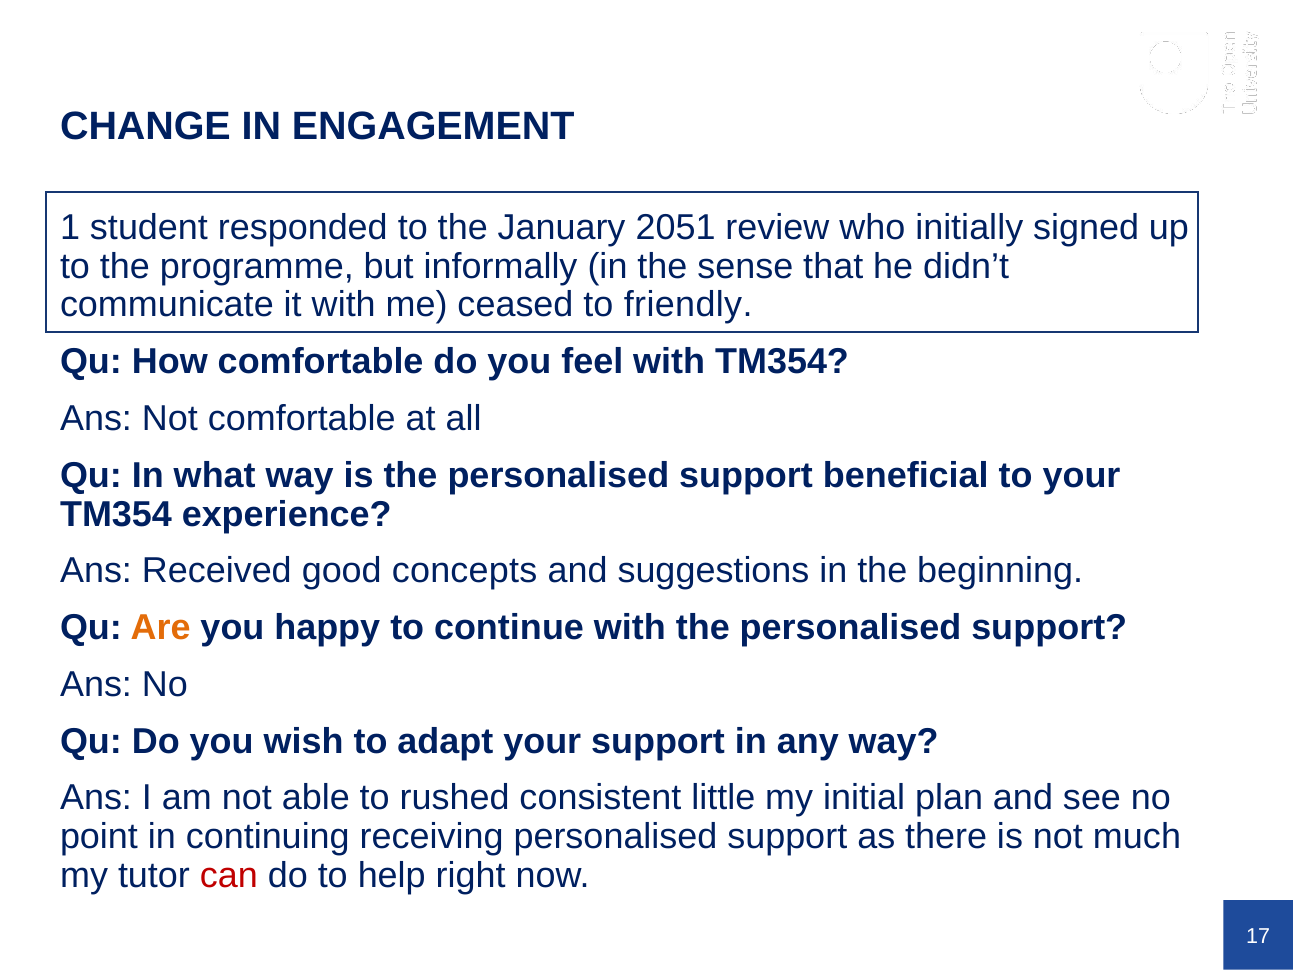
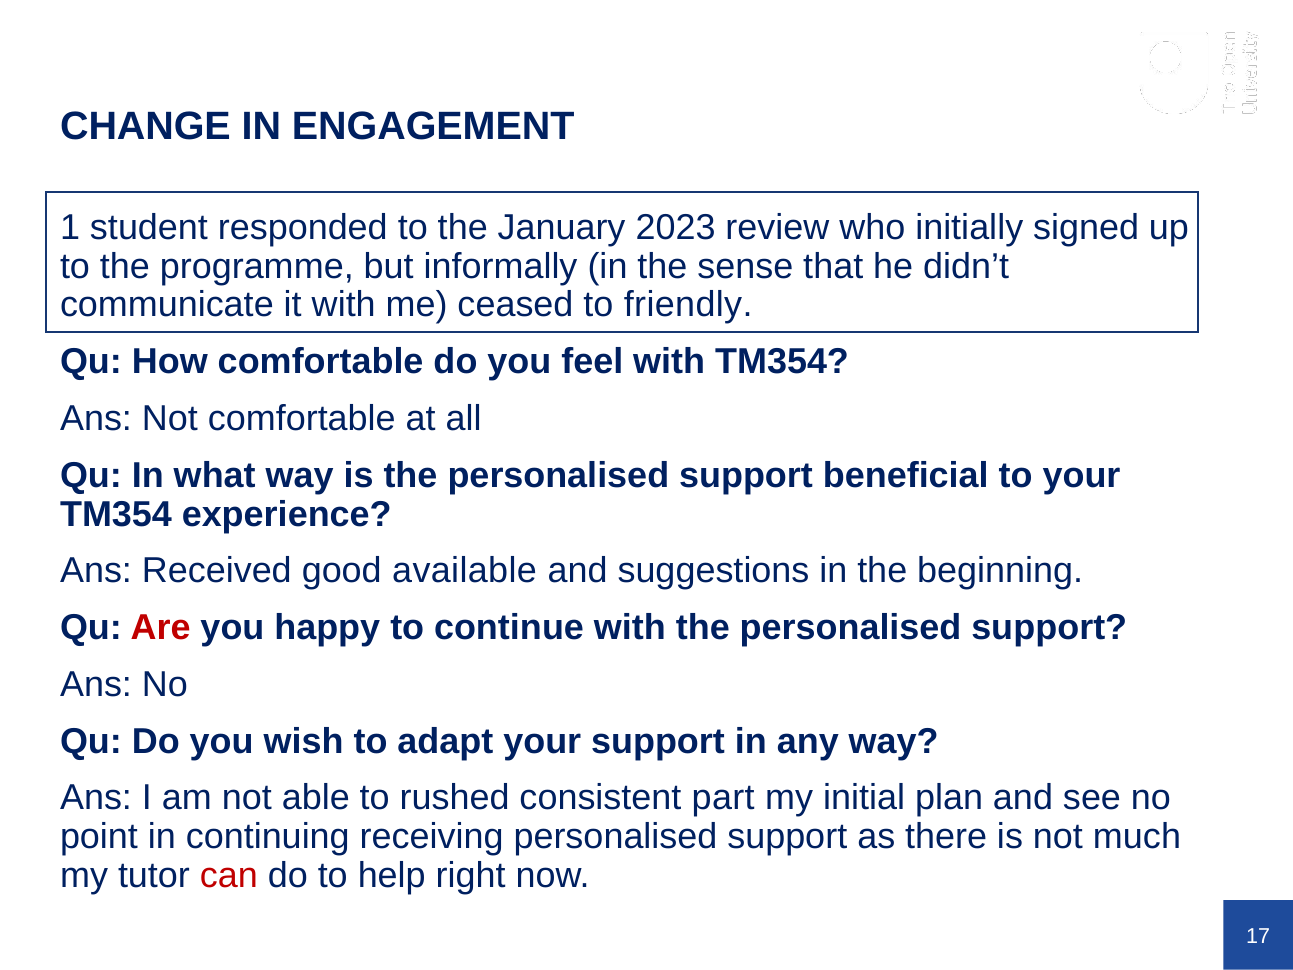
2051: 2051 -> 2023 (675, 227)
concepts: concepts -> available (465, 571)
Are colour: orange -> red (161, 628)
little: little -> part (723, 798)
